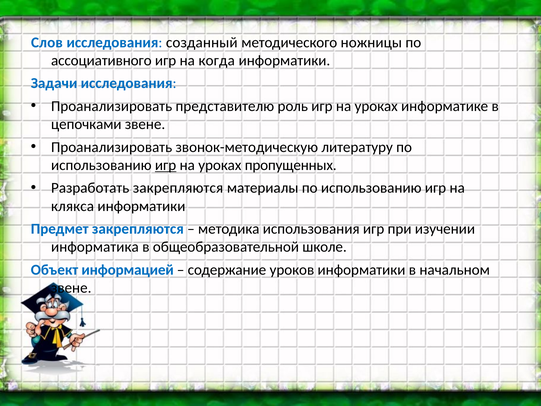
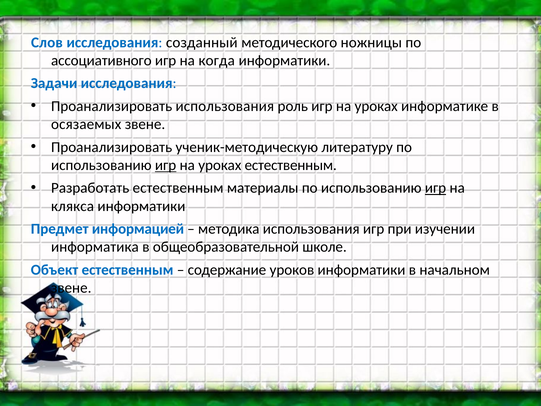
Проанализировать представителю: представителю -> использования (225, 106)
цепочками: цепочками -> осязаемых (86, 124)
звонок-методическую: звонок-методическую -> ученик-методическую (247, 147)
уроках пропущенных: пропущенных -> естественным (291, 165)
Разработать закрепляются: закрепляются -> естественным (178, 188)
игр underline: none -> present (436, 188)
Предмет закрепляются: закрепляются -> информацией (138, 229)
Объект информацией: информацией -> естественным (128, 270)
